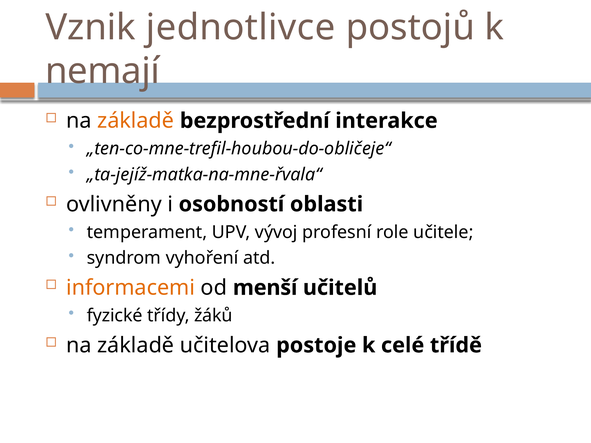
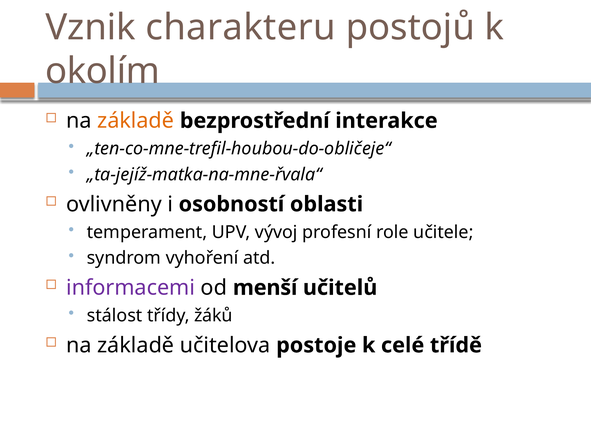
jednotlivce: jednotlivce -> charakteru (241, 27)
nemají: nemají -> okolím (102, 71)
informacemi colour: orange -> purple (131, 288)
fyzické: fyzické -> stálost (115, 316)
